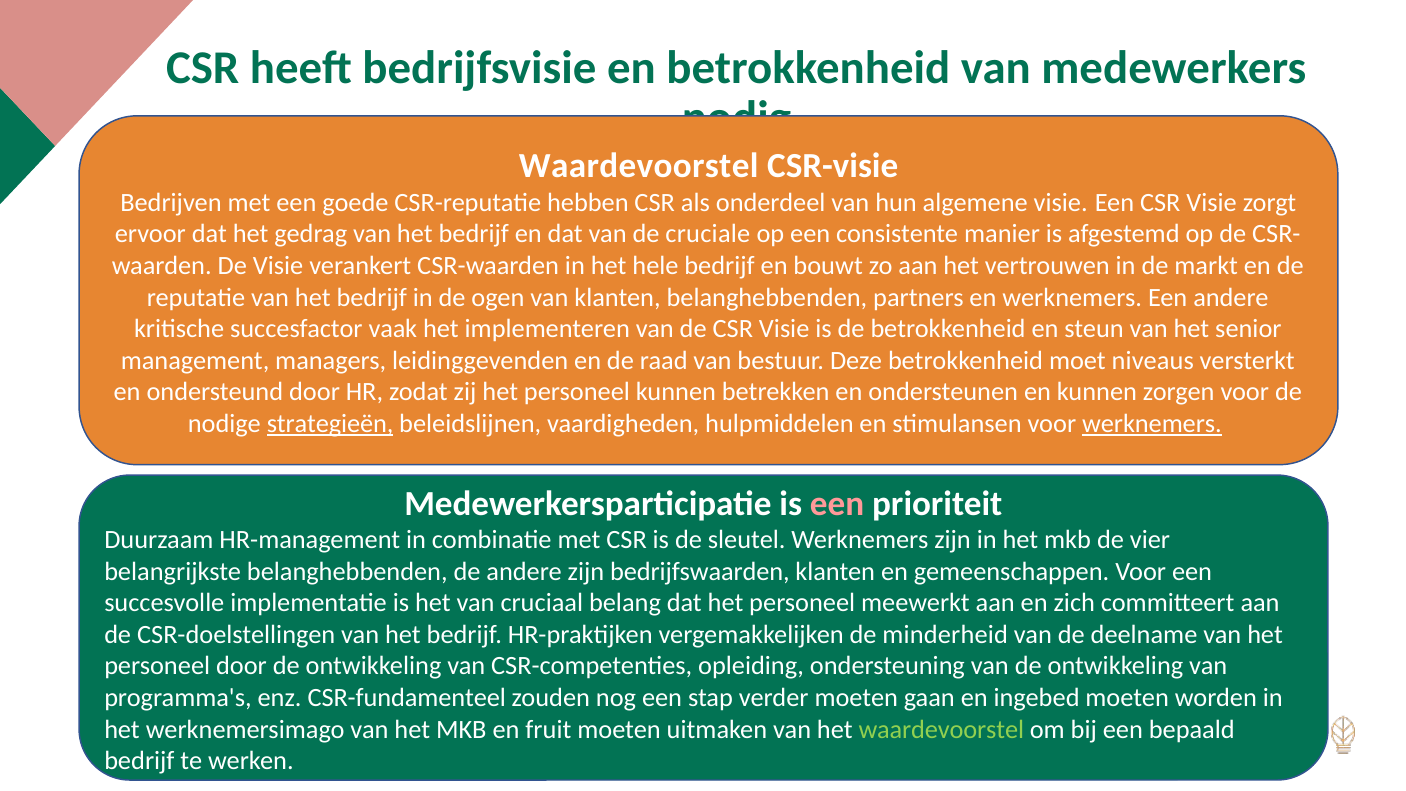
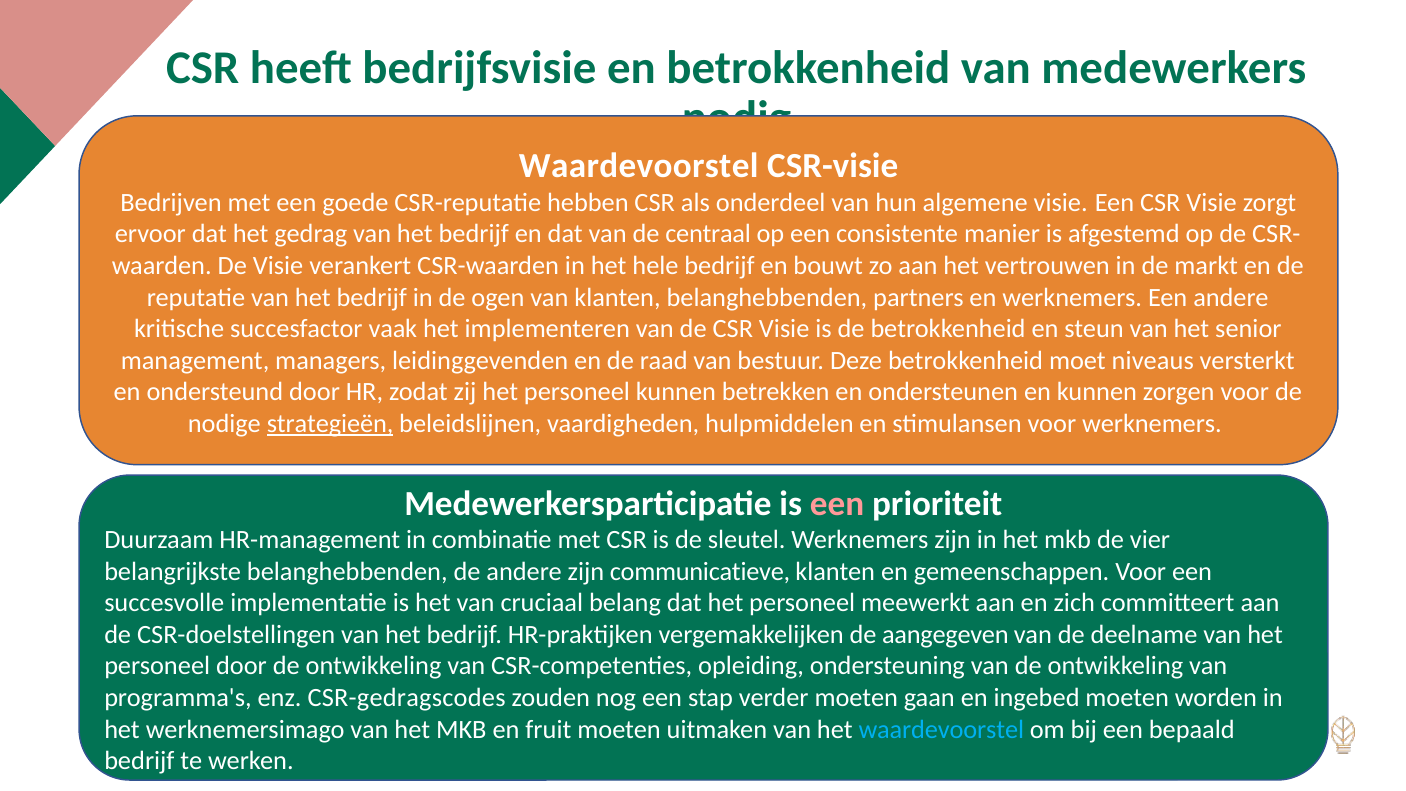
cruciale: cruciale -> centraal (708, 234)
werknemers underline: present -> none (1152, 424)
bedrijfswaarden: bedrijfswaarden -> communicatieve (700, 571)
minderheid: minderheid -> aangegeven (945, 635)
CSR-fundamenteel: CSR-fundamenteel -> CSR-gedragscodes (407, 698)
waardevoorstel colour: light green -> light blue (941, 729)
